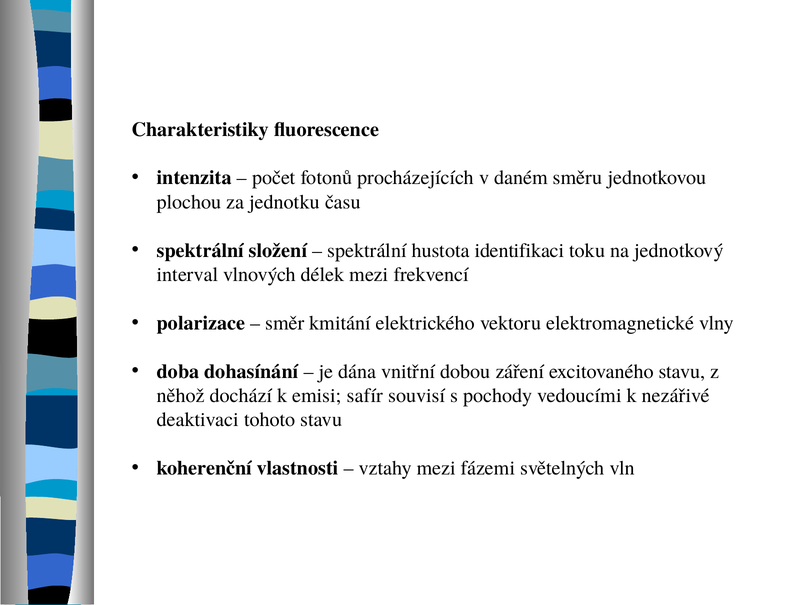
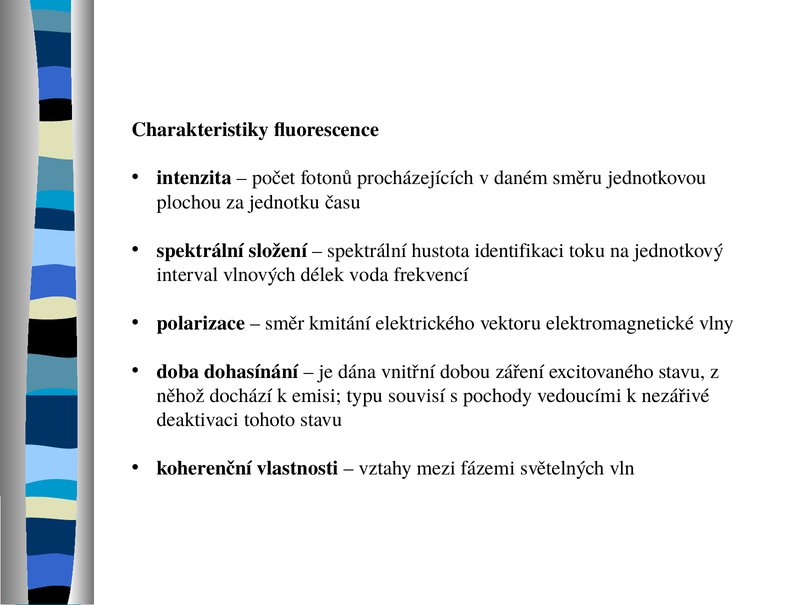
délek mezi: mezi -> voda (369, 274)
safír: safír -> typu (365, 395)
